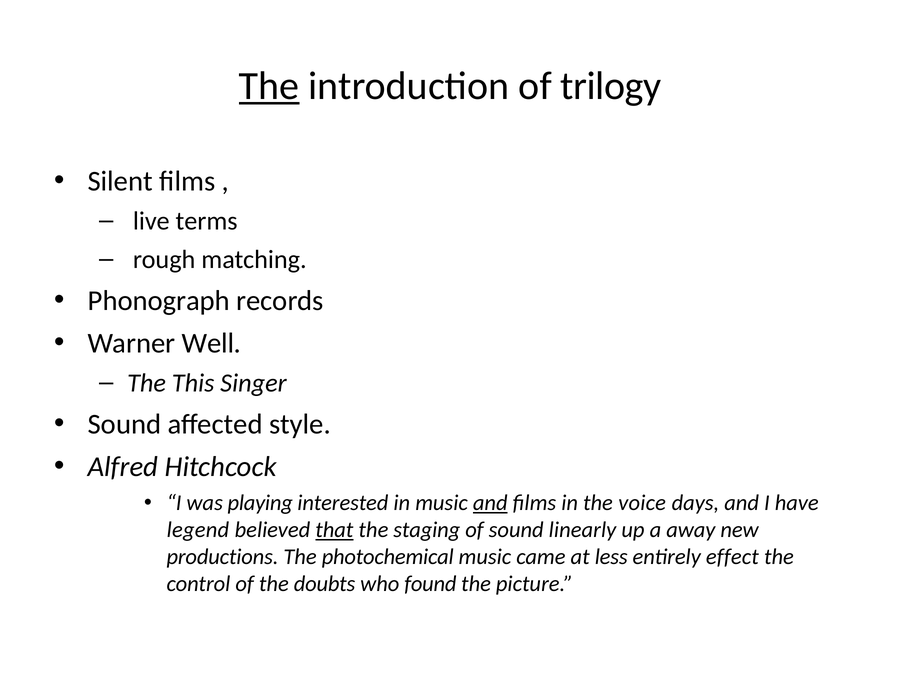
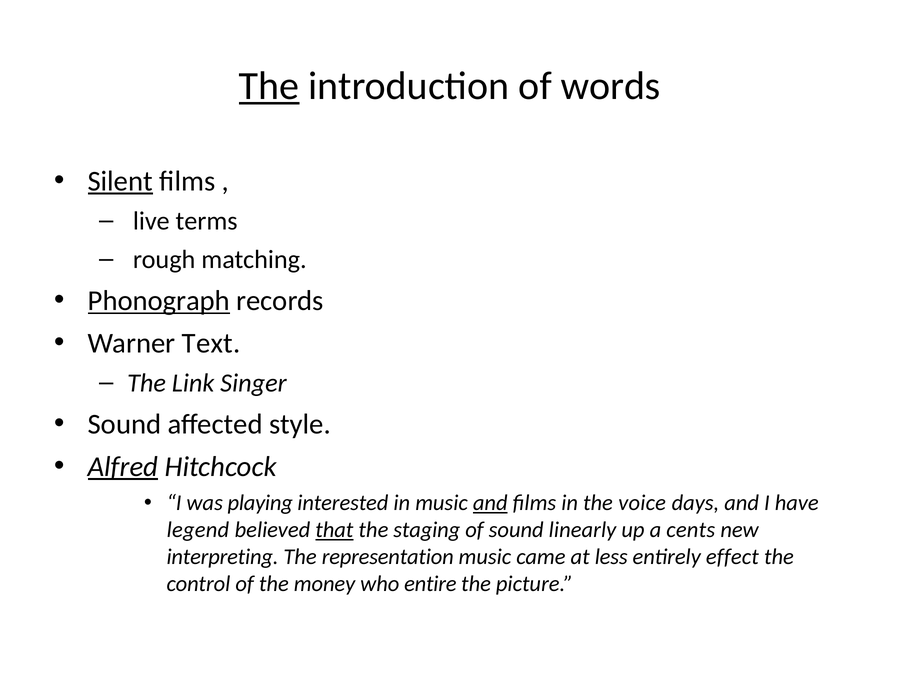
trilogy: trilogy -> words (611, 86)
Silent underline: none -> present (120, 181)
Phonograph underline: none -> present (159, 301)
Well: Well -> Text (211, 343)
This: This -> Link (193, 383)
Alfred underline: none -> present (123, 467)
away: away -> cents (691, 530)
productions: productions -> interpreting (222, 557)
photochemical: photochemical -> representation (388, 557)
doubts: doubts -> money (325, 584)
found: found -> entire (430, 584)
